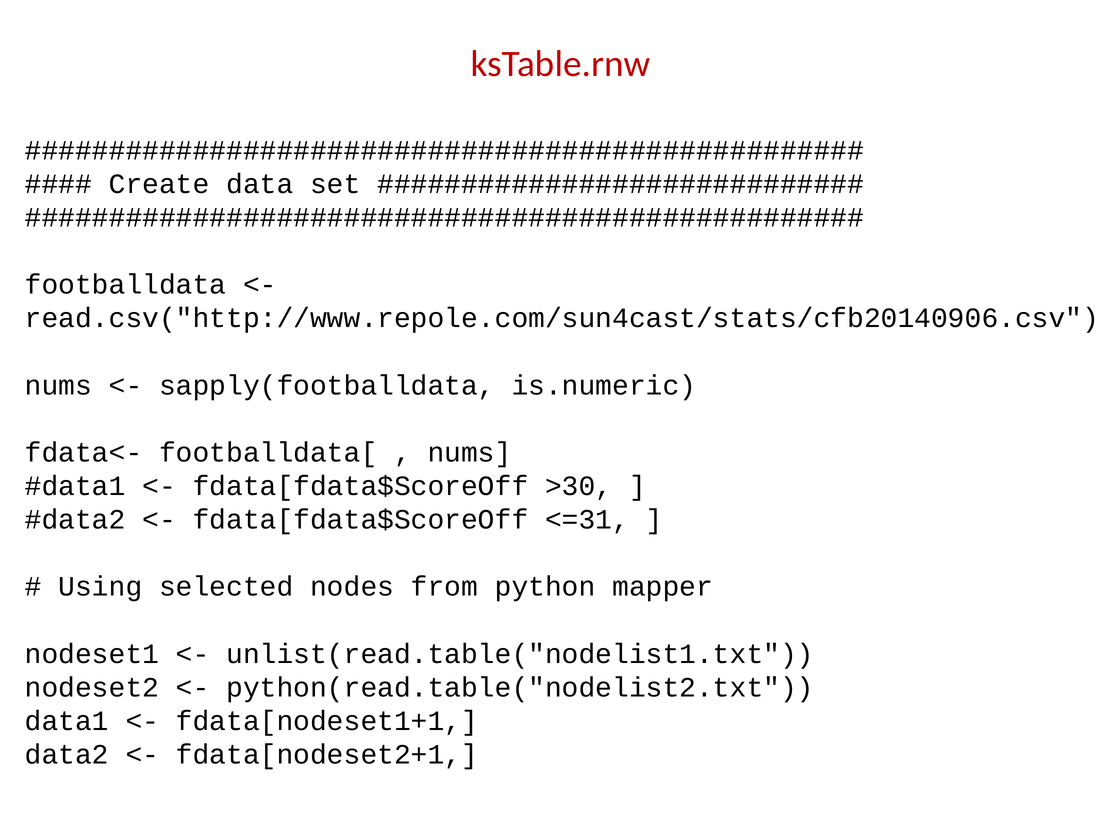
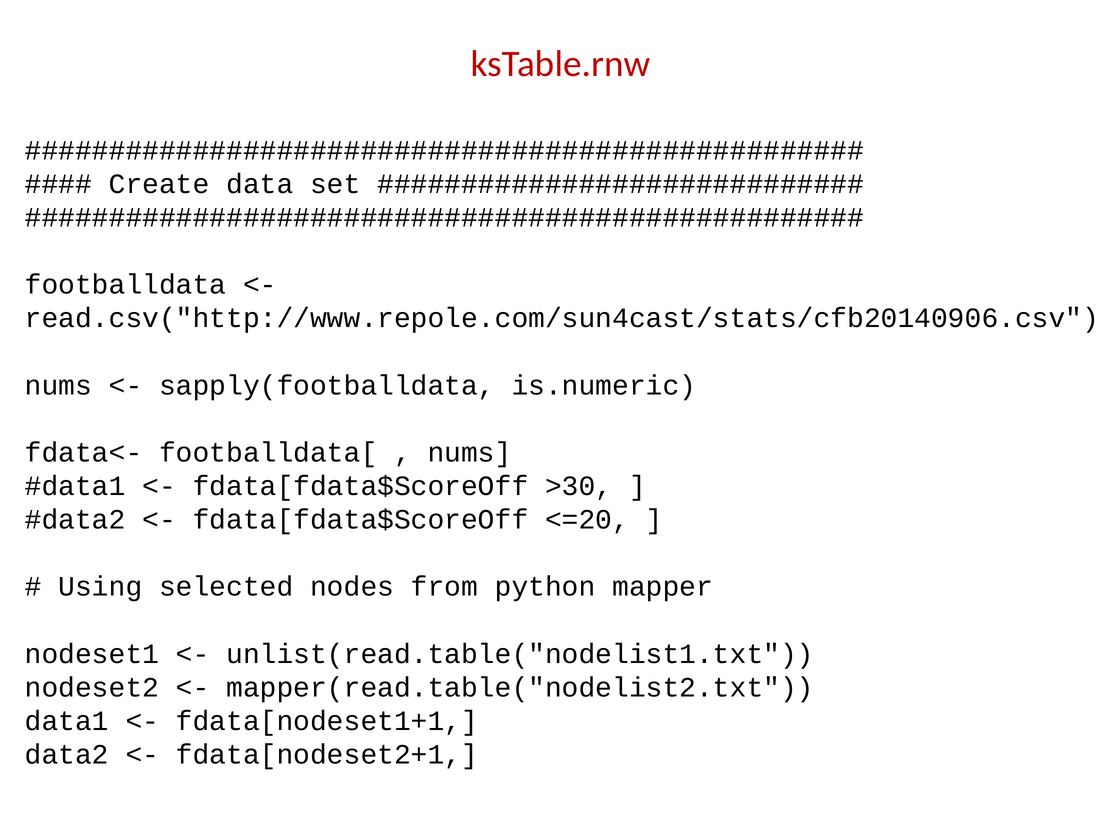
<=31: <=31 -> <=20 (587, 520)
python(read.table("nodelist2.txt: python(read.table("nodelist2.txt -> mapper(read.table("nodelist2.txt (520, 688)
